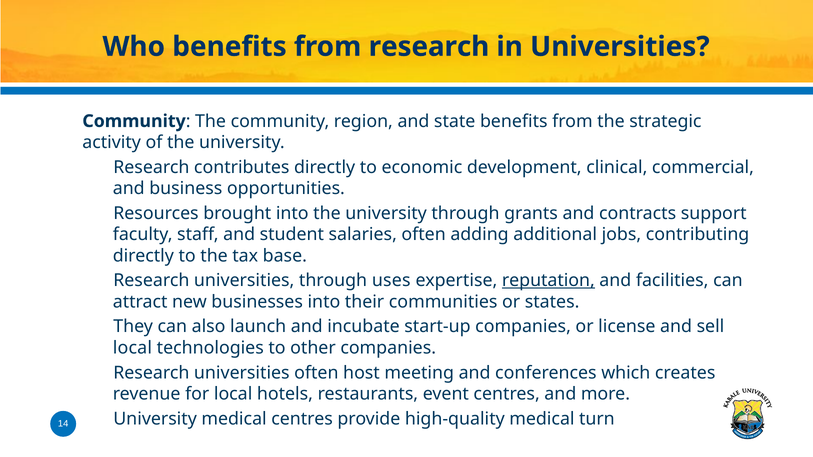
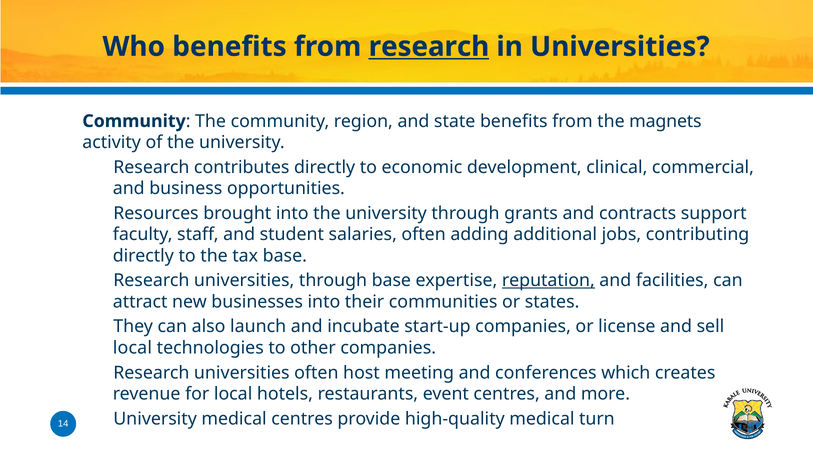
research underline: none -> present (429, 47)
strategic: strategic -> magnets (665, 121)
through uses: uses -> base (391, 281)
